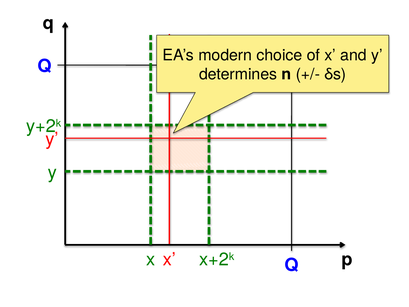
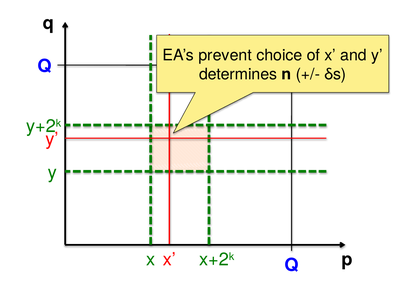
modern: modern -> prevent (225, 55)
